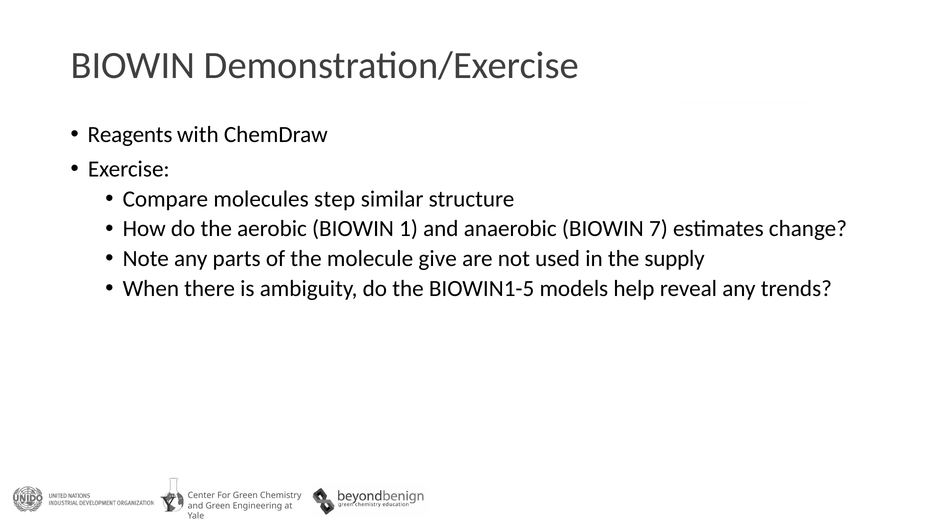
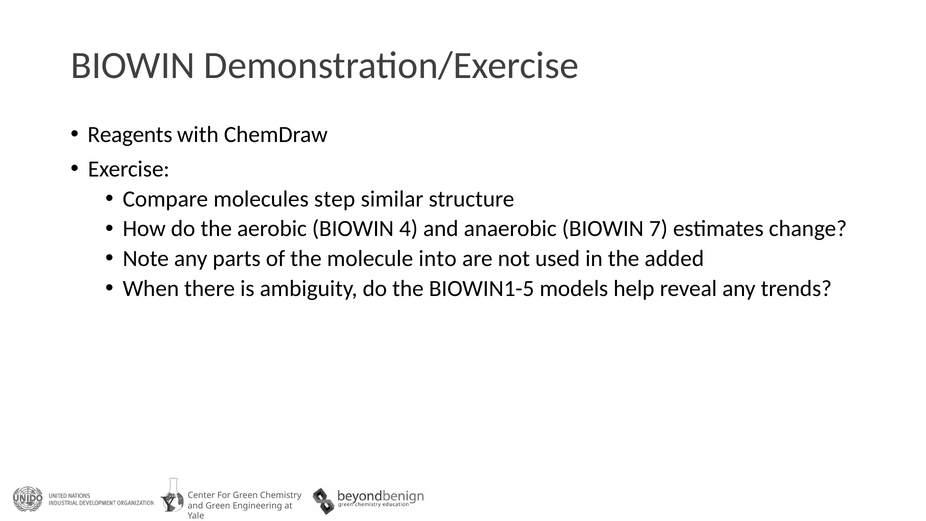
1: 1 -> 4 (409, 229)
give: give -> into (438, 259)
supply: supply -> added (674, 259)
